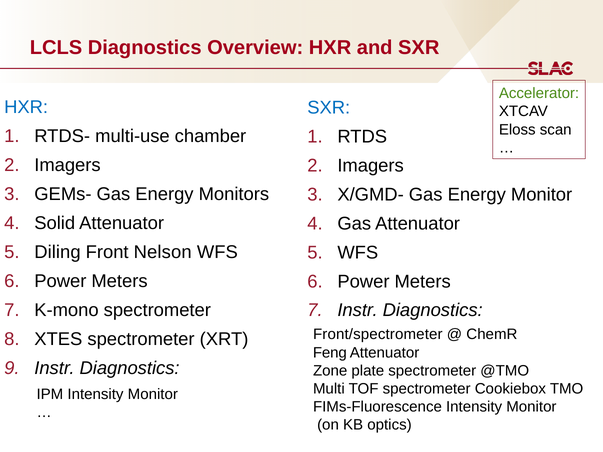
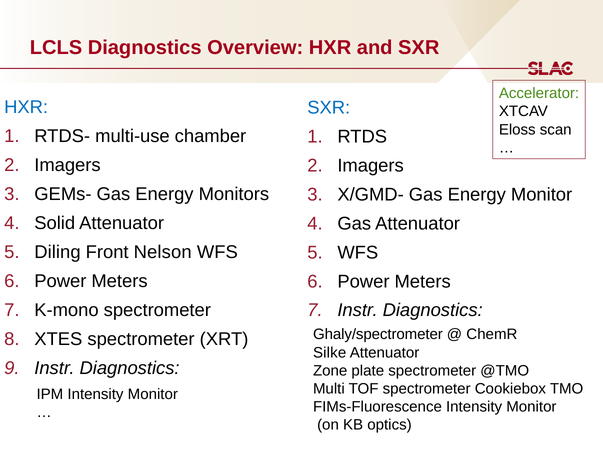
Front/spectrometer: Front/spectrometer -> Ghaly/spectrometer (378, 335)
Feng: Feng -> Silke (330, 353)
